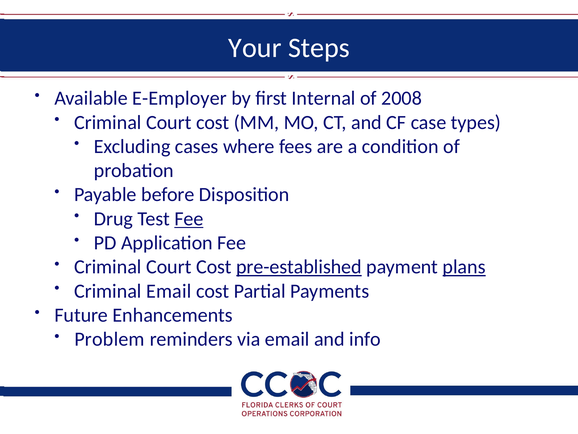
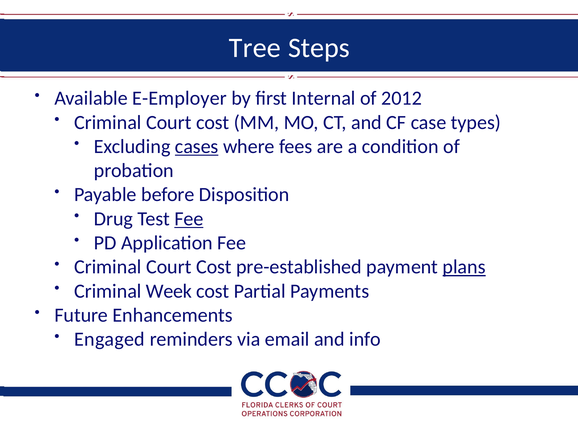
Your: Your -> Tree (255, 48)
2008: 2008 -> 2012 (402, 98)
cases underline: none -> present (197, 146)
pre-established underline: present -> none (299, 267)
Criminal Email: Email -> Week (169, 291)
Problem: Problem -> Engaged (110, 339)
